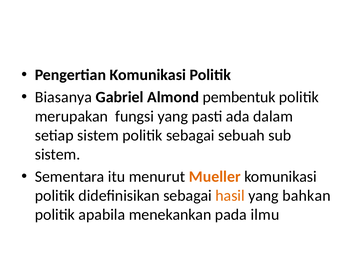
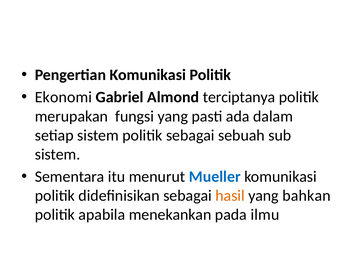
Biasanya: Biasanya -> Ekonomi (63, 97)
pembentuk: pembentuk -> terciptanya (239, 97)
Mueller colour: orange -> blue (215, 176)
